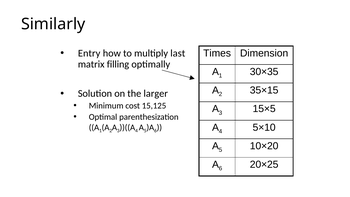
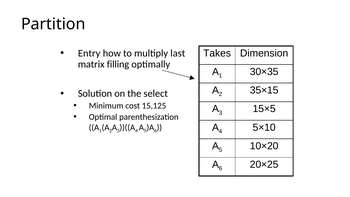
Similarly: Similarly -> Partition (53, 24)
Times: Times -> Takes (217, 53)
larger: larger -> select (156, 94)
